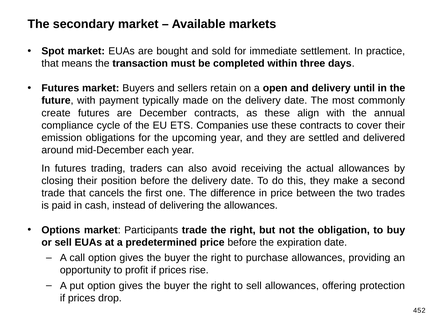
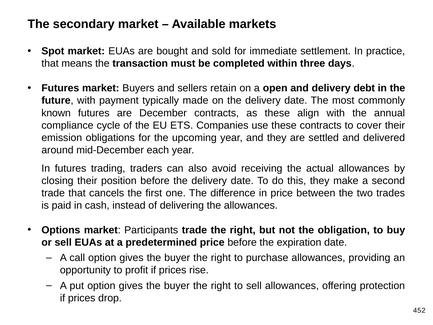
until: until -> debt (364, 88)
create: create -> known (56, 113)
